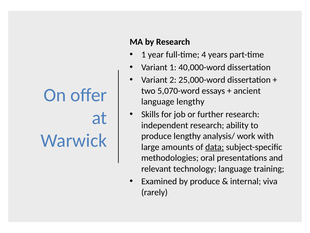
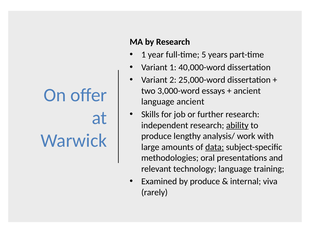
4: 4 -> 5 (204, 54)
5,070-word: 5,070-word -> 3,000-word (179, 91)
language lengthy: lengthy -> ancient (190, 102)
ability underline: none -> present (237, 125)
